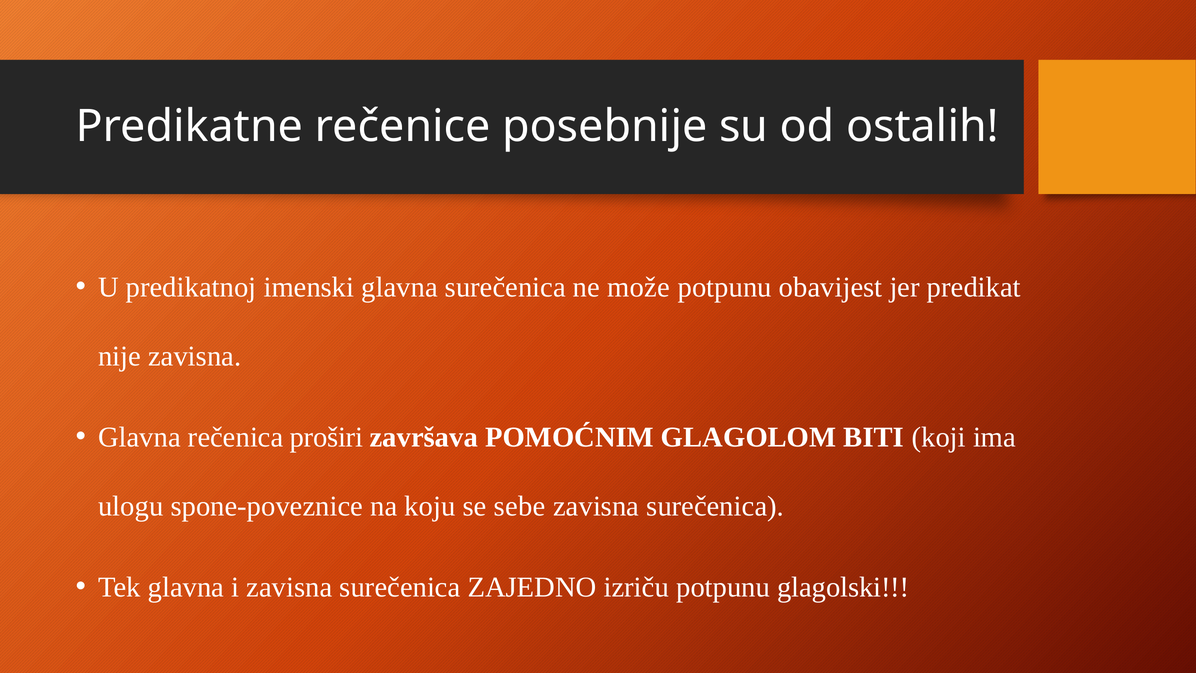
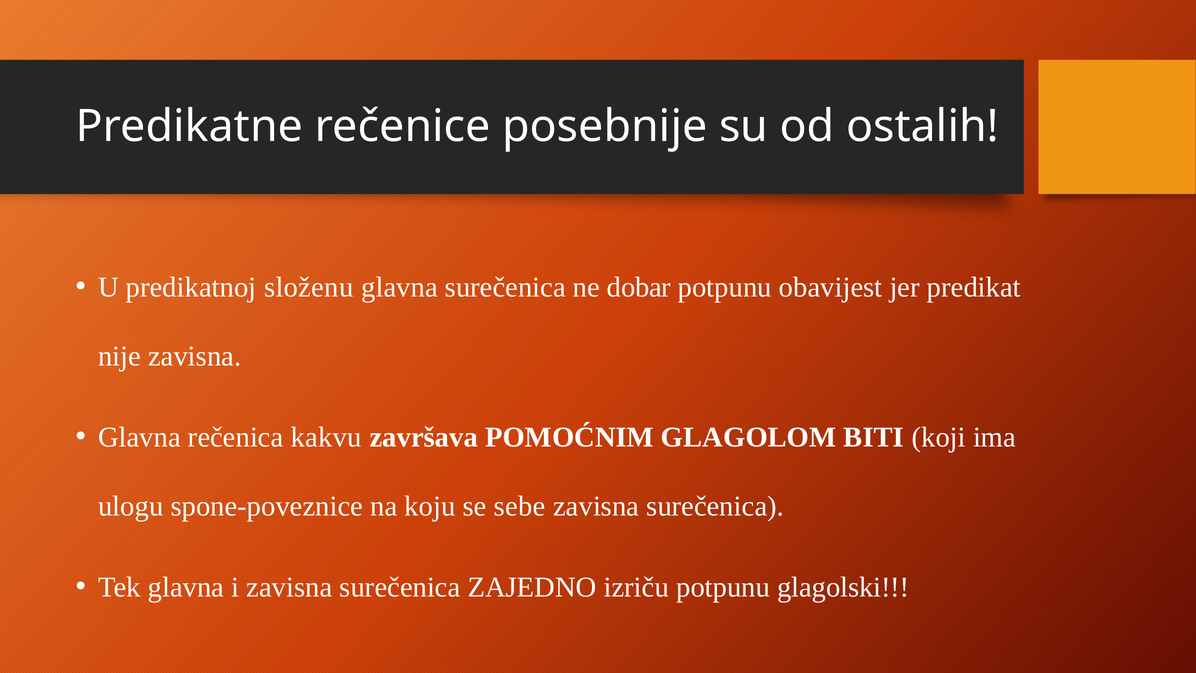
imenski: imenski -> složenu (309, 287)
može: može -> dobar (639, 287)
proširi: proširi -> kakvu (326, 437)
